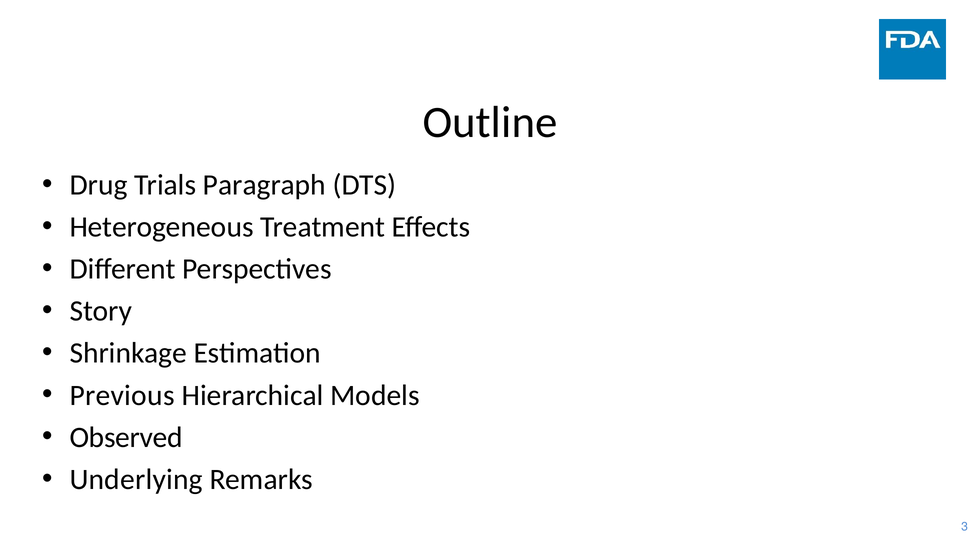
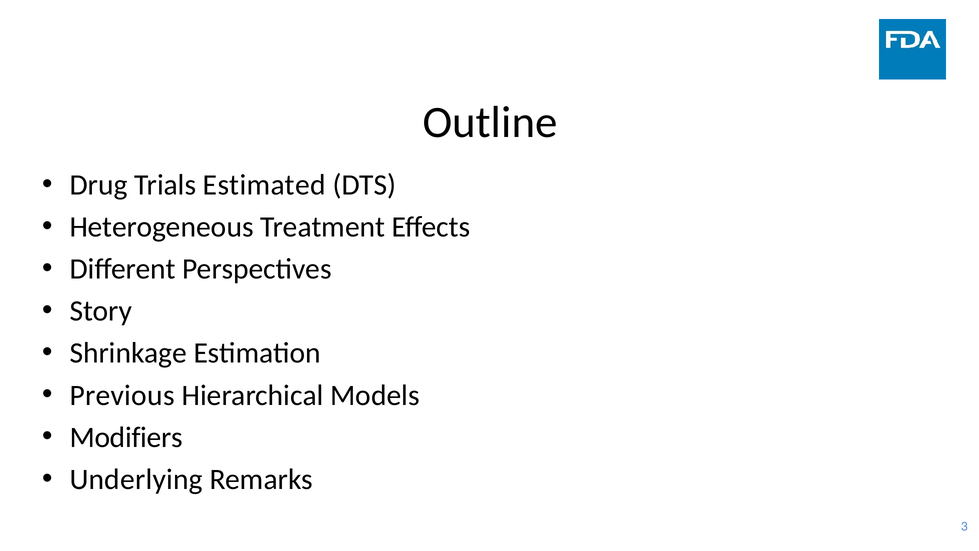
Paragraph: Paragraph -> Estimated (264, 185)
Observed: Observed -> Modifiers (126, 437)
